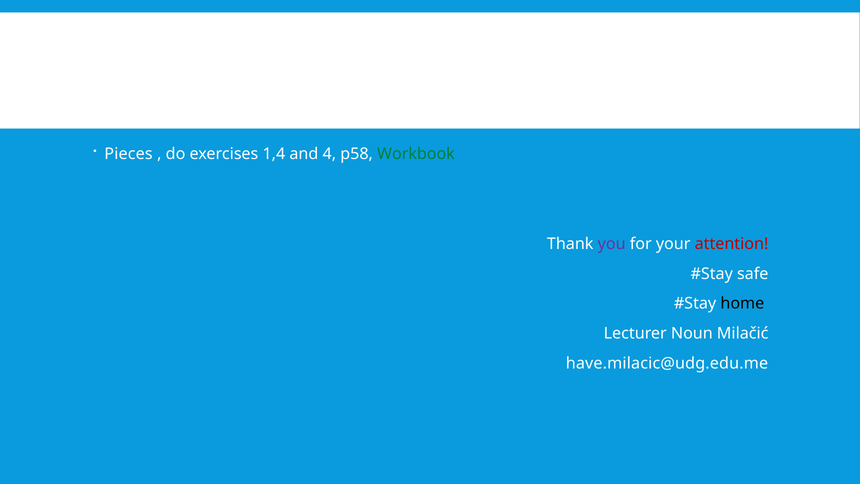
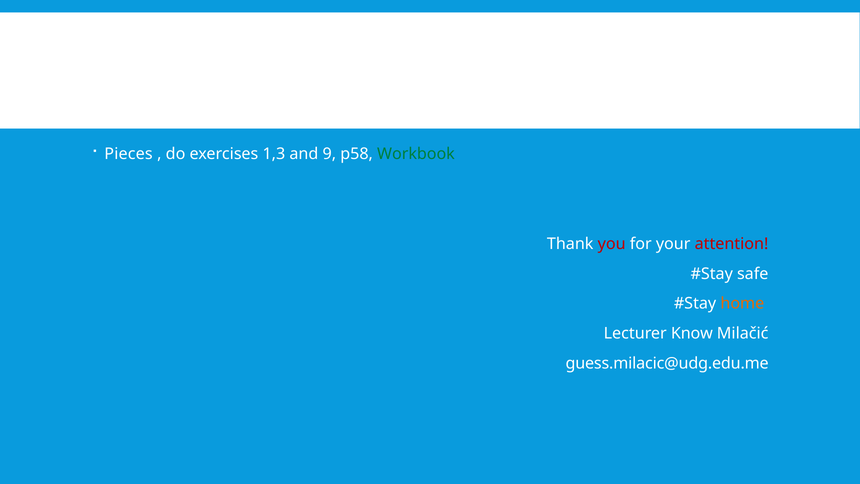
1,4: 1,4 -> 1,3 (274, 154)
4: 4 -> 9 (329, 154)
you colour: purple -> red (612, 244)
home colour: black -> orange (742, 304)
Noun: Noun -> Know (692, 333)
have.milacic@udg.edu.me: have.milacic@udg.edu.me -> guess.milacic@udg.edu.me (667, 363)
